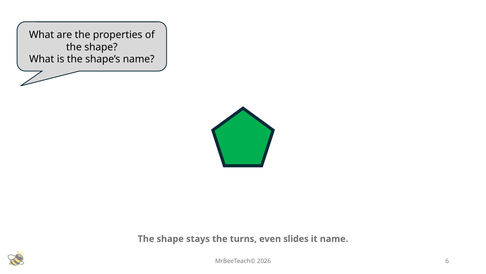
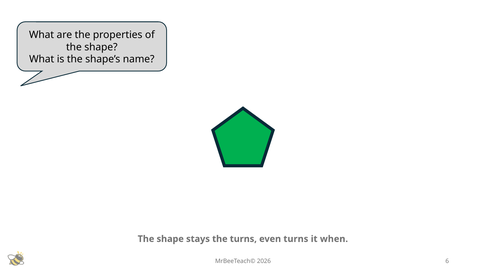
even slides: slides -> turns (296, 238)
it name: name -> when (334, 238)
